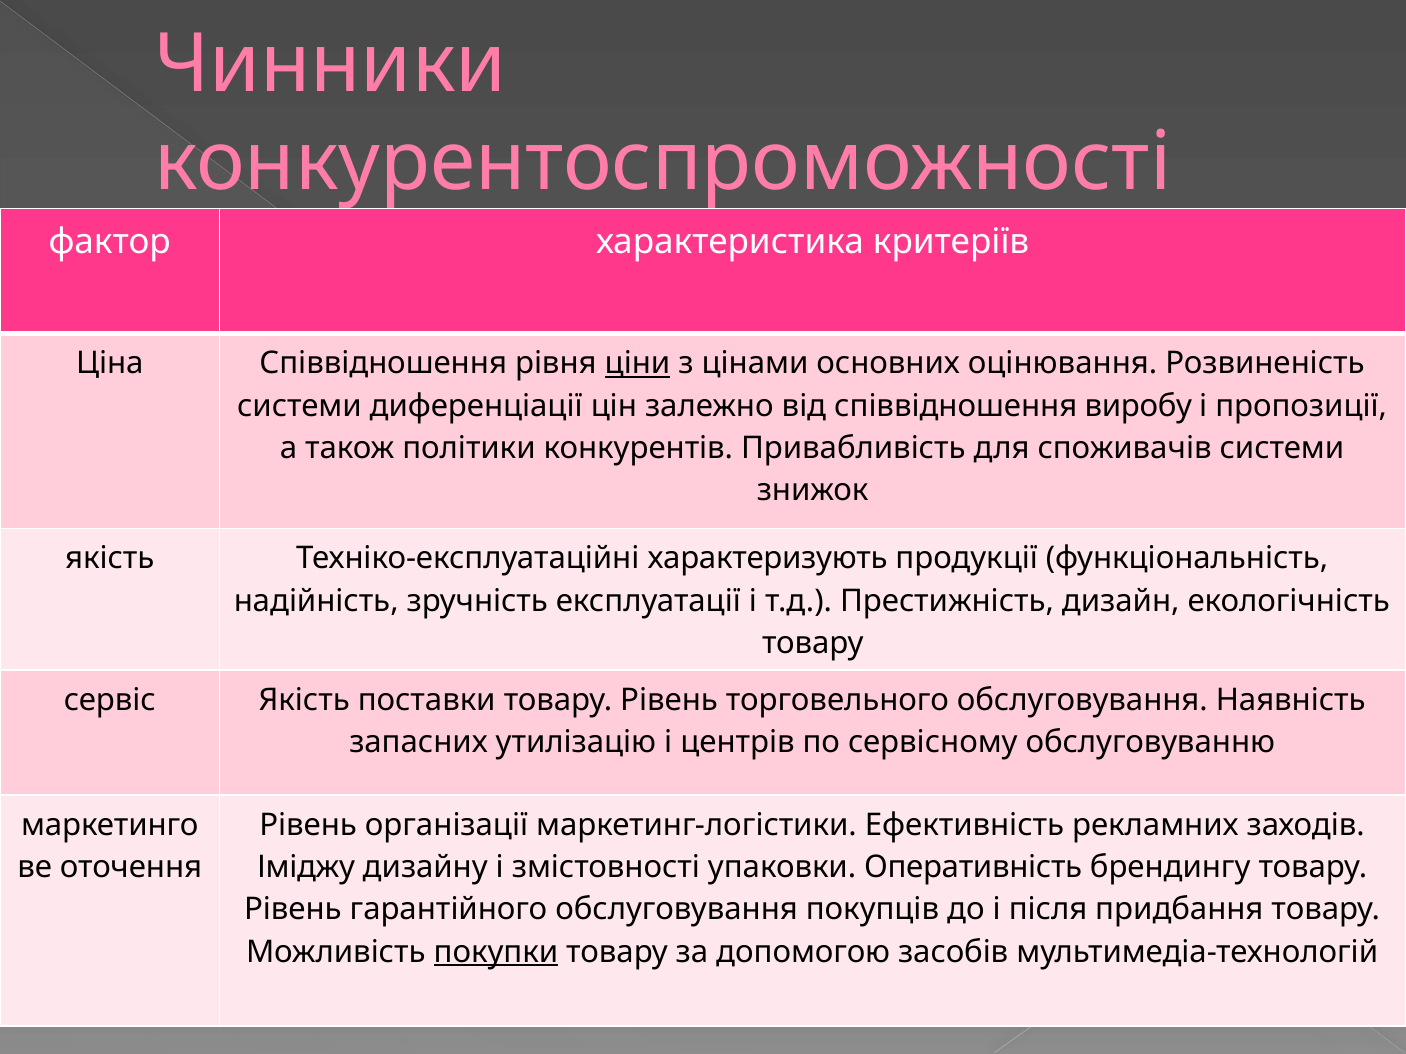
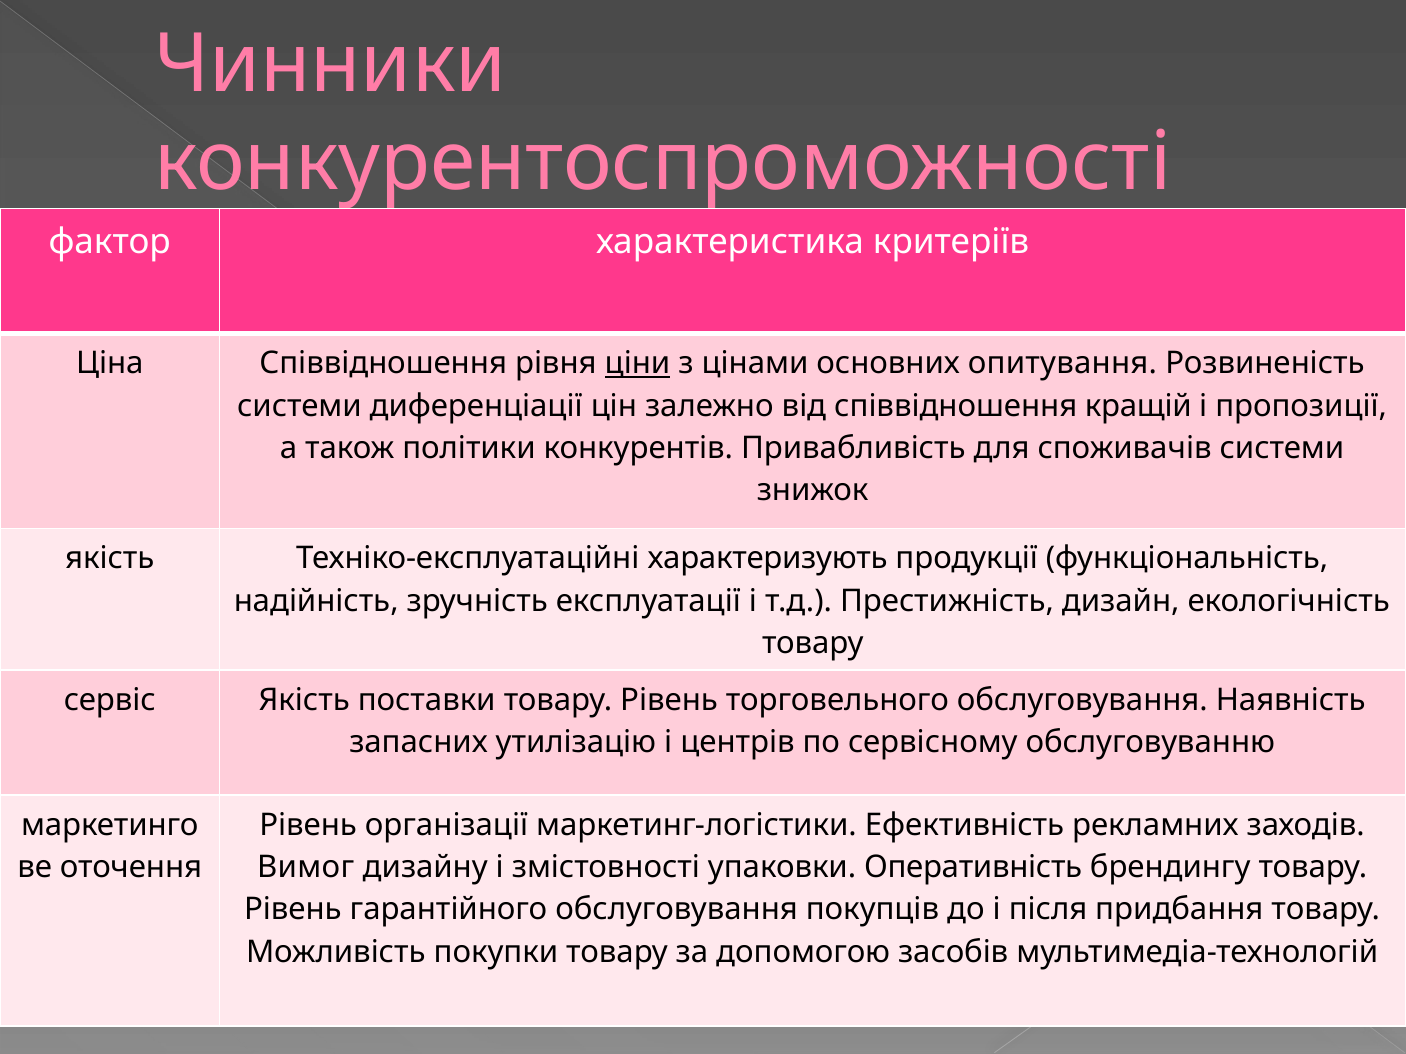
оцінювання: оцінювання -> опитування (1062, 364)
виробу: виробу -> кращій (1138, 406)
Іміджу: Іміджу -> Вимог (306, 868)
покупки underline: present -> none (496, 952)
